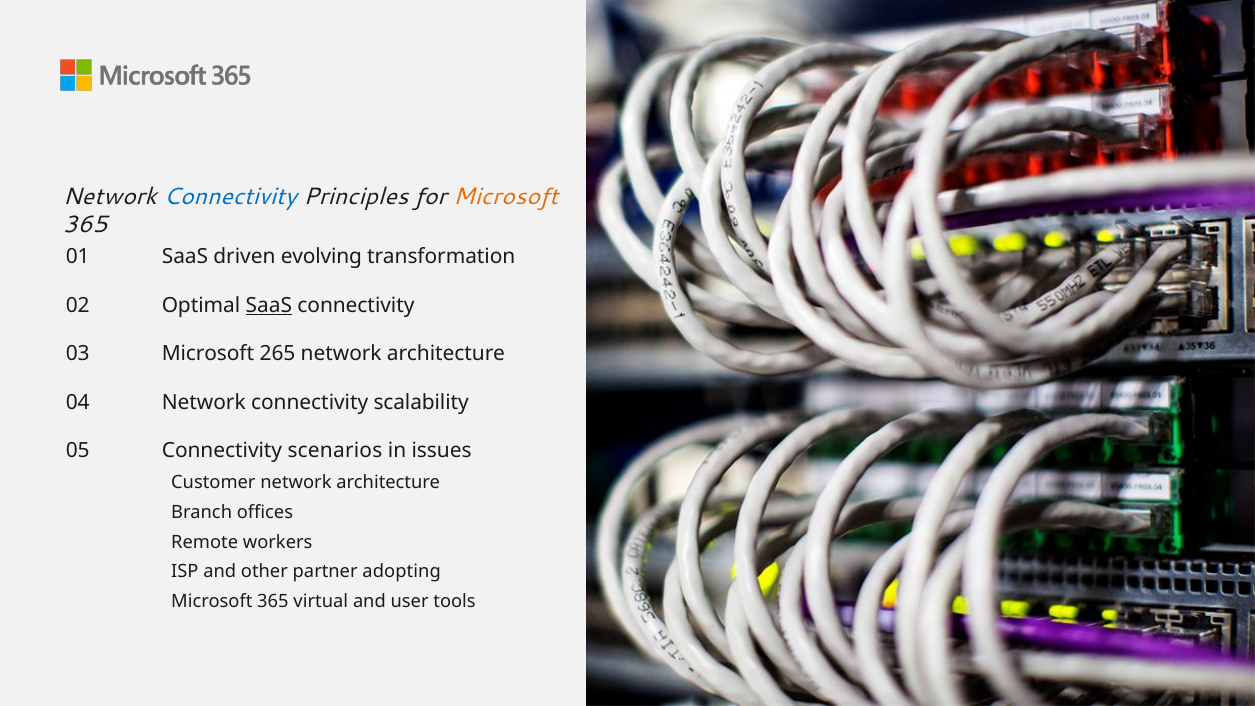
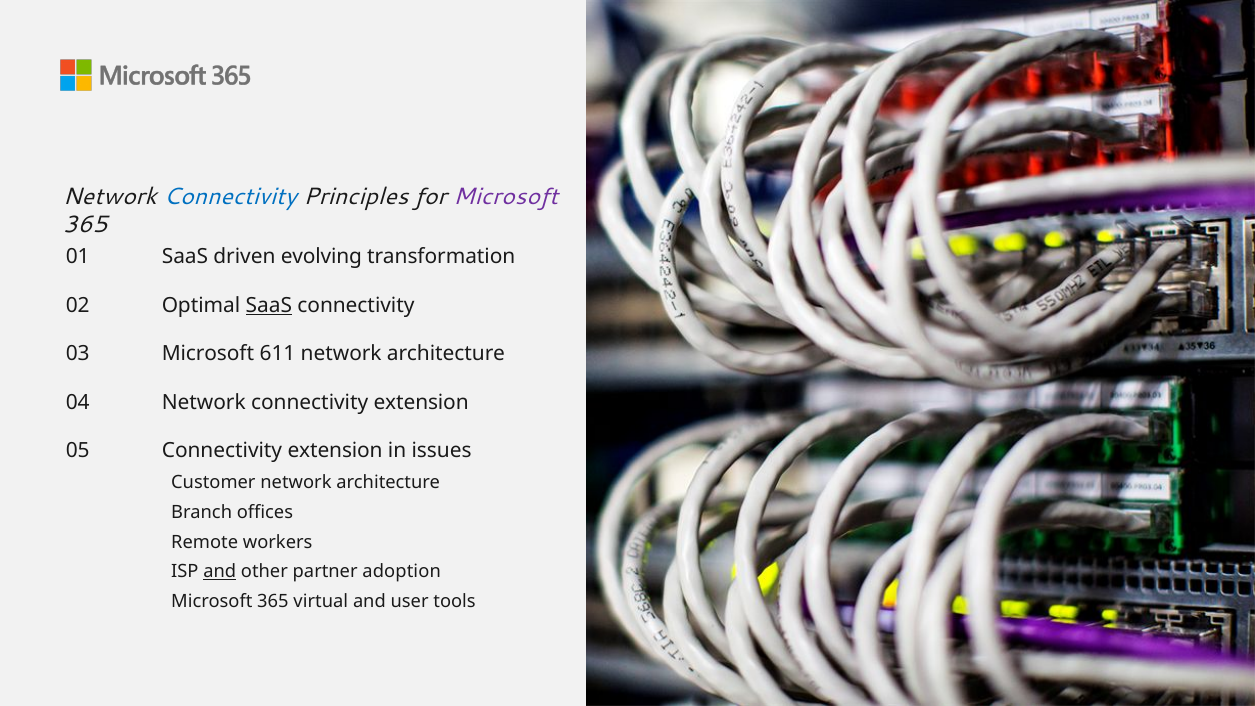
Microsoft colour: orange -> purple (506, 197)
265: 265 -> 611 (278, 354)
Network connectivity scalability: scalability -> extension (421, 402)
05 Connectivity scenarios: scenarios -> extension (335, 451)
and underline: none -> present (220, 572)
adopting: adopting -> adoption (402, 572)
